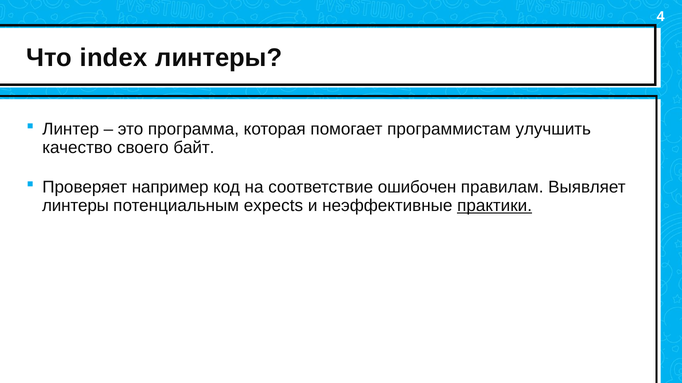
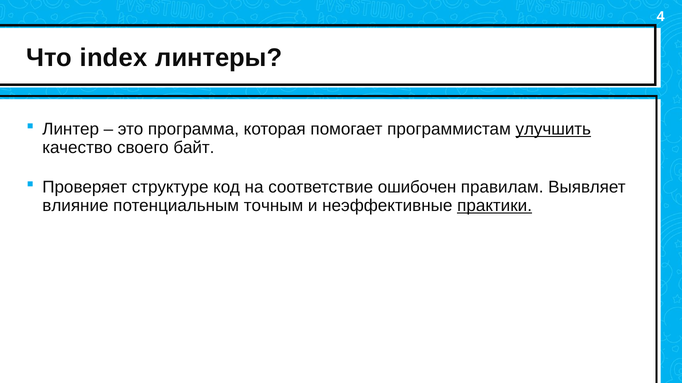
улучшить underline: none -> present (553, 129)
например: например -> структуре (170, 188)
линтеры: линтеры -> влияние (75, 206)
expects: expects -> точным (274, 206)
